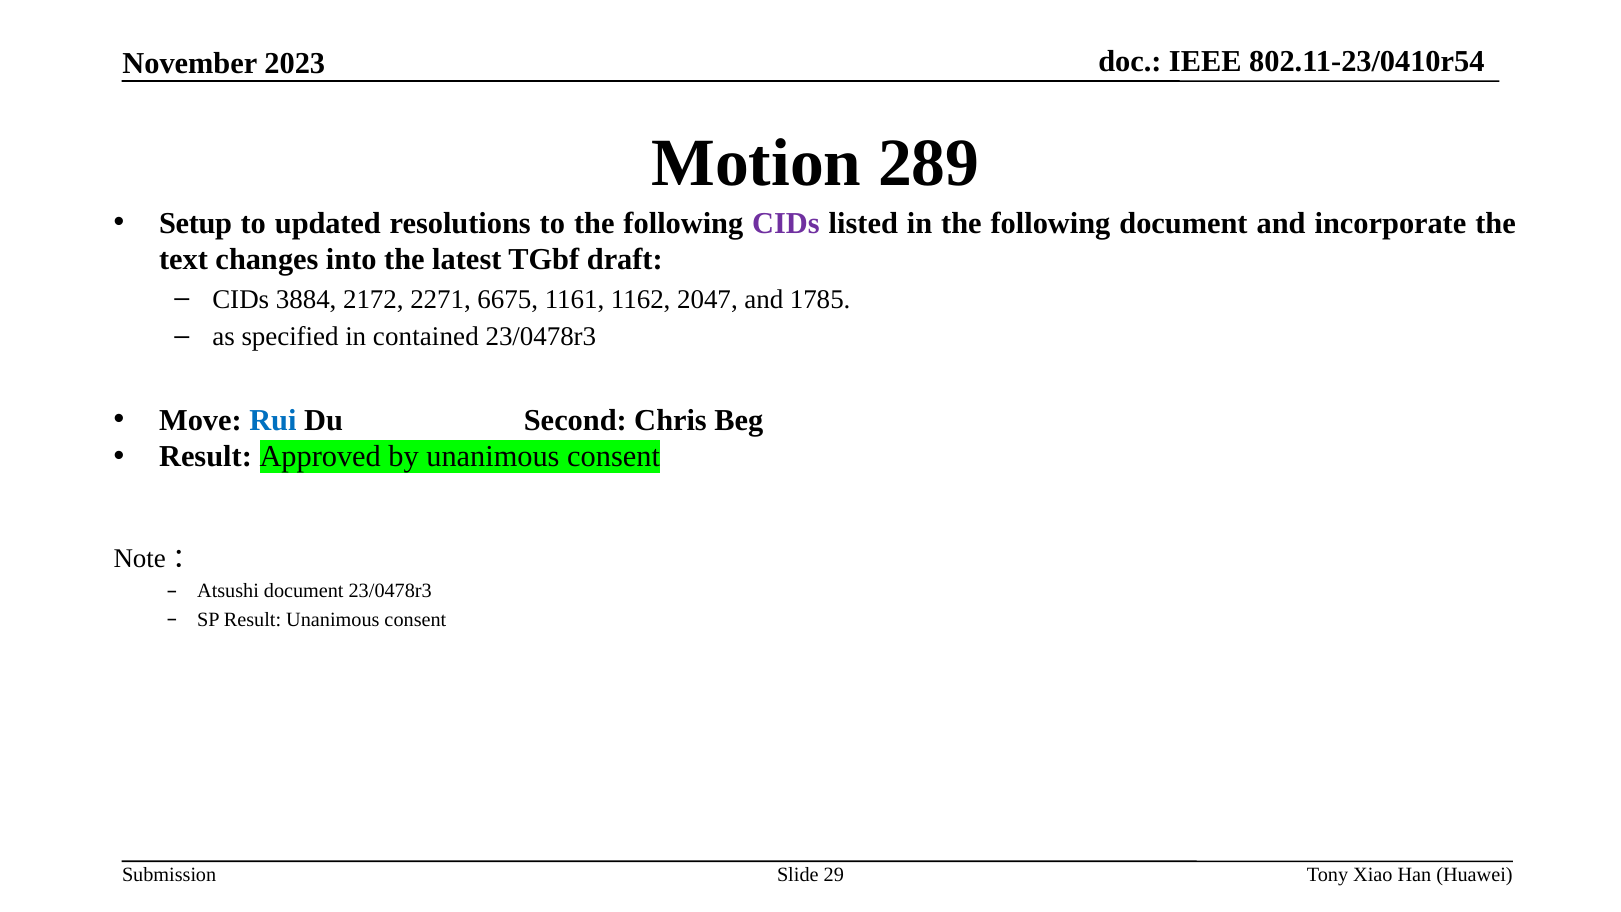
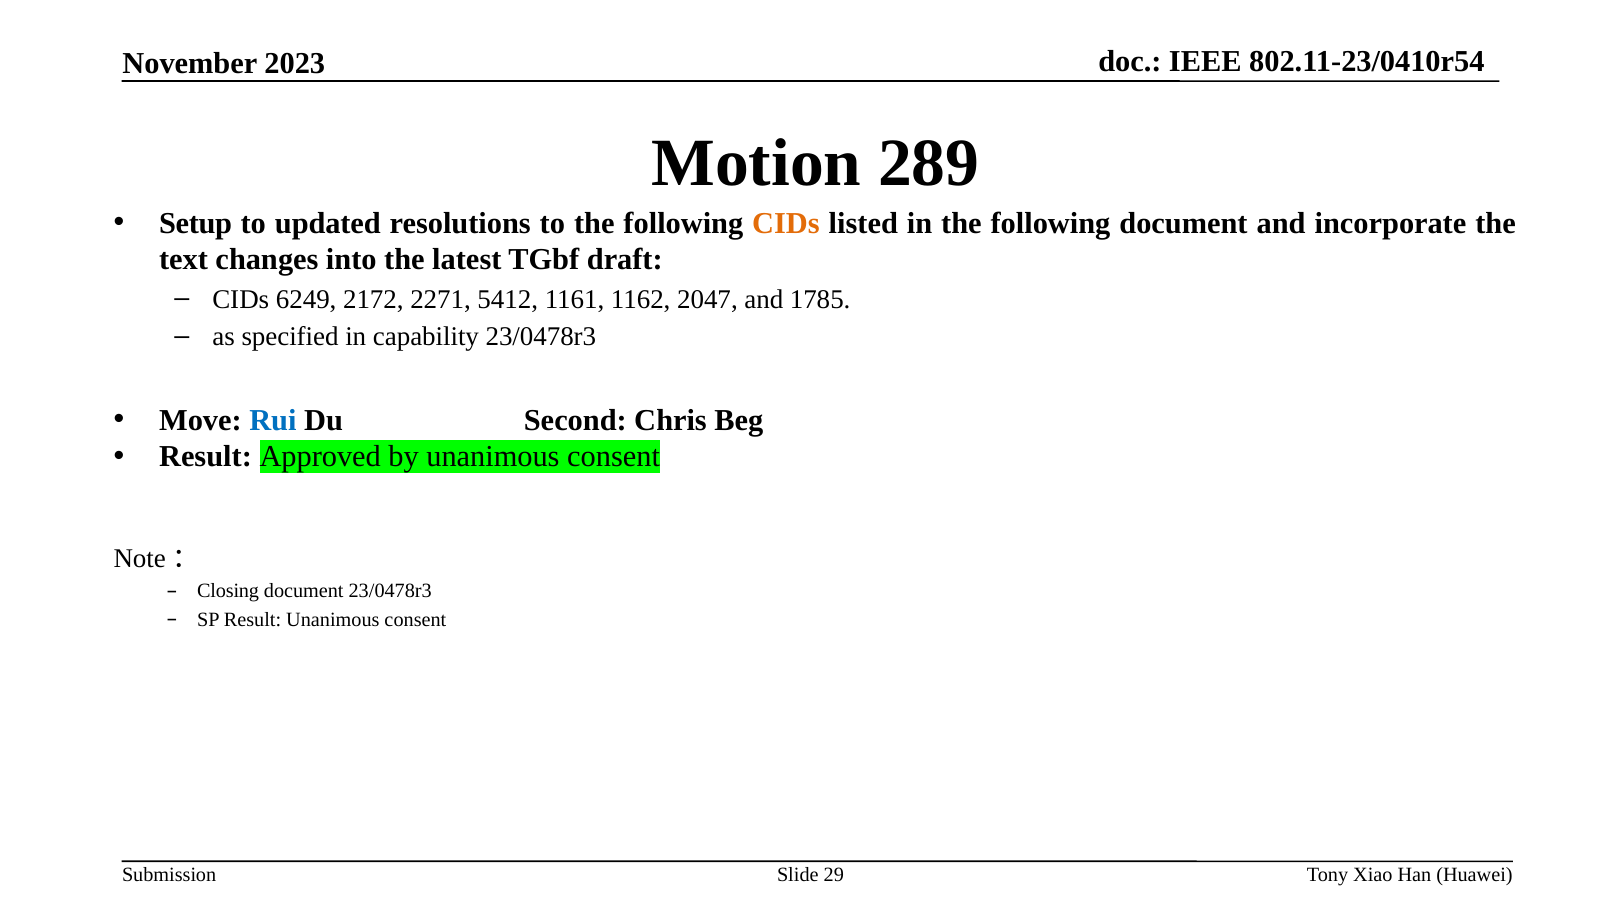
CIDs colour: purple -> orange (786, 223)
3884: 3884 -> 6249 (306, 299)
6675: 6675 -> 5412 (508, 299)
contained: contained -> capability (426, 337)
Atsushi: Atsushi -> Closing (228, 591)
